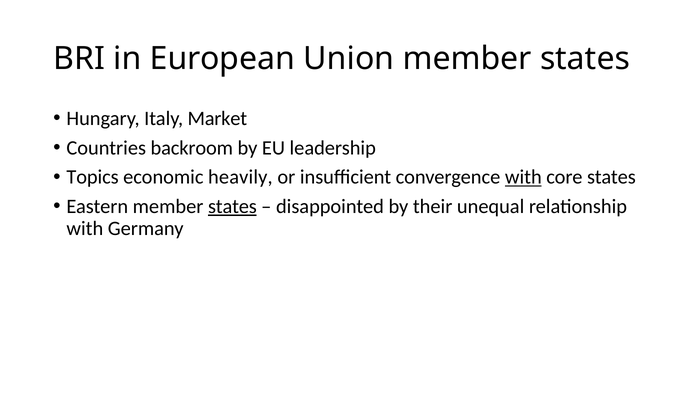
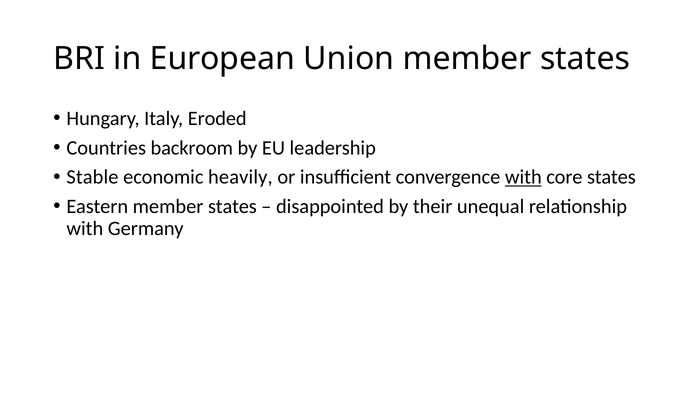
Market: Market -> Eroded (217, 118)
Topics: Topics -> Stable (92, 177)
states underline: present -> none (232, 206)
